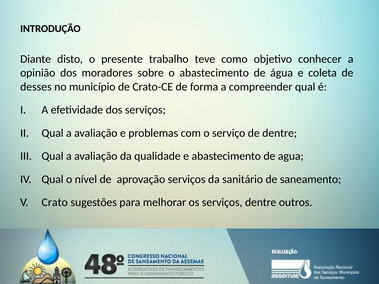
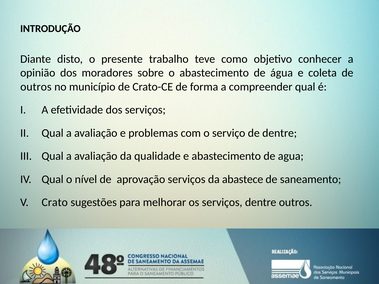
desses: desses -> outros (36, 87)
sanitário: sanitário -> abastece (243, 179)
